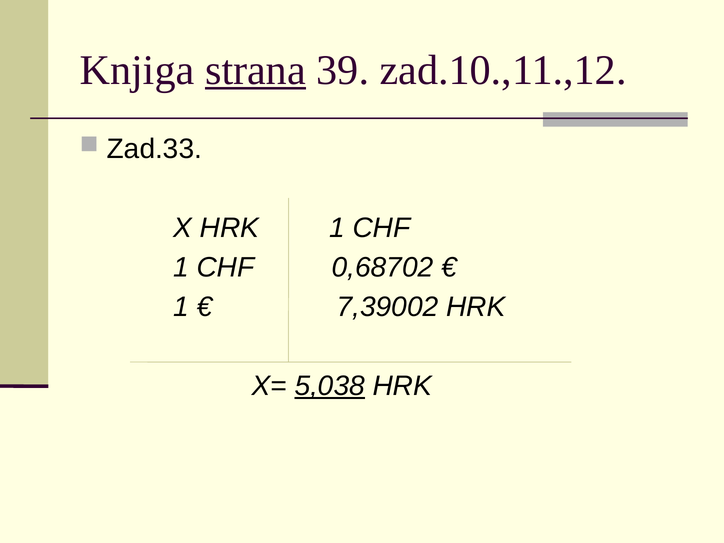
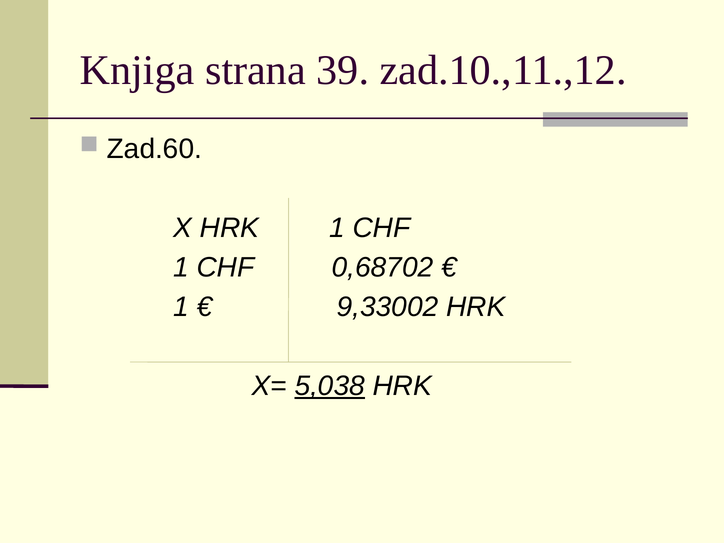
strana underline: present -> none (255, 70)
Zad.33: Zad.33 -> Zad.60 (154, 149)
7,39002: 7,39002 -> 9,33002 (388, 307)
